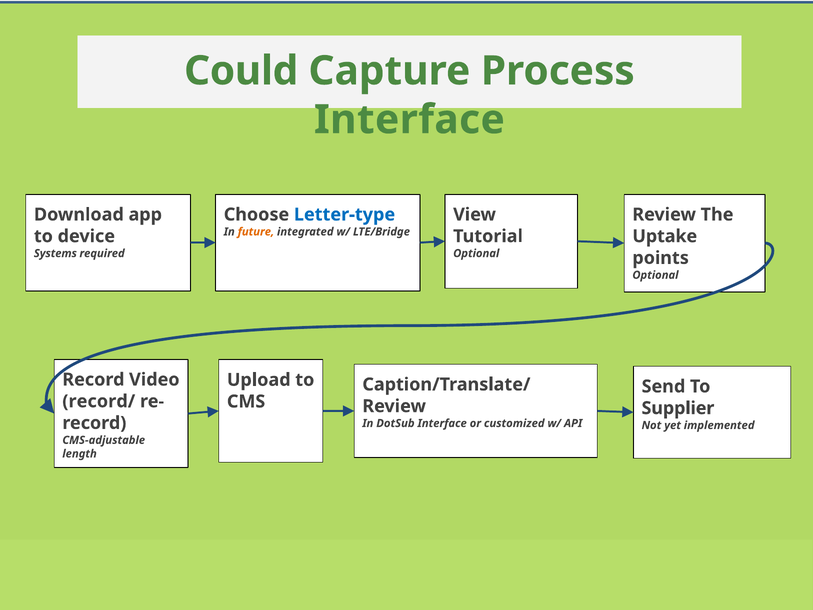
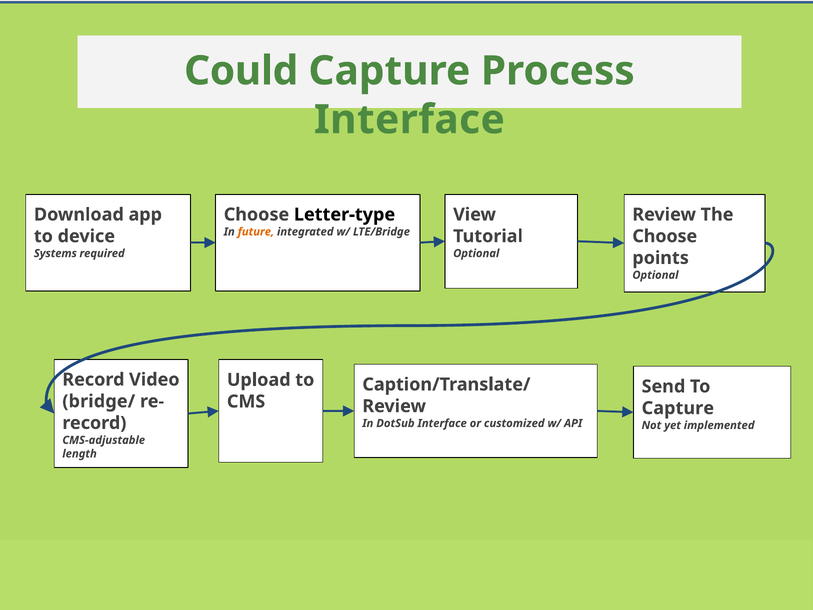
Letter-type colour: blue -> black (345, 214)
Uptake: Uptake -> Choose (665, 236)
record/: record/ -> bridge/ (99, 401)
Supplier: Supplier -> Capture (678, 408)
